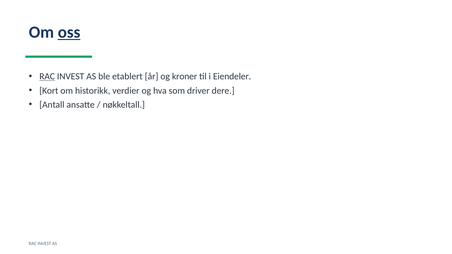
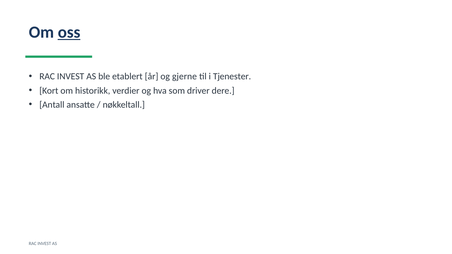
RAC underline: present -> none (47, 77)
kroner: kroner -> gjerne (185, 77)
Eiendeler: Eiendeler -> Tjenester (232, 77)
